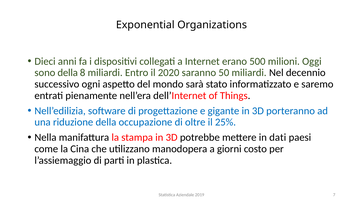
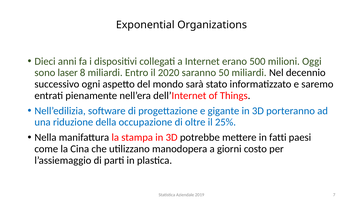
sono della: della -> laser (68, 73)
dati: dati -> fatti (278, 138)
